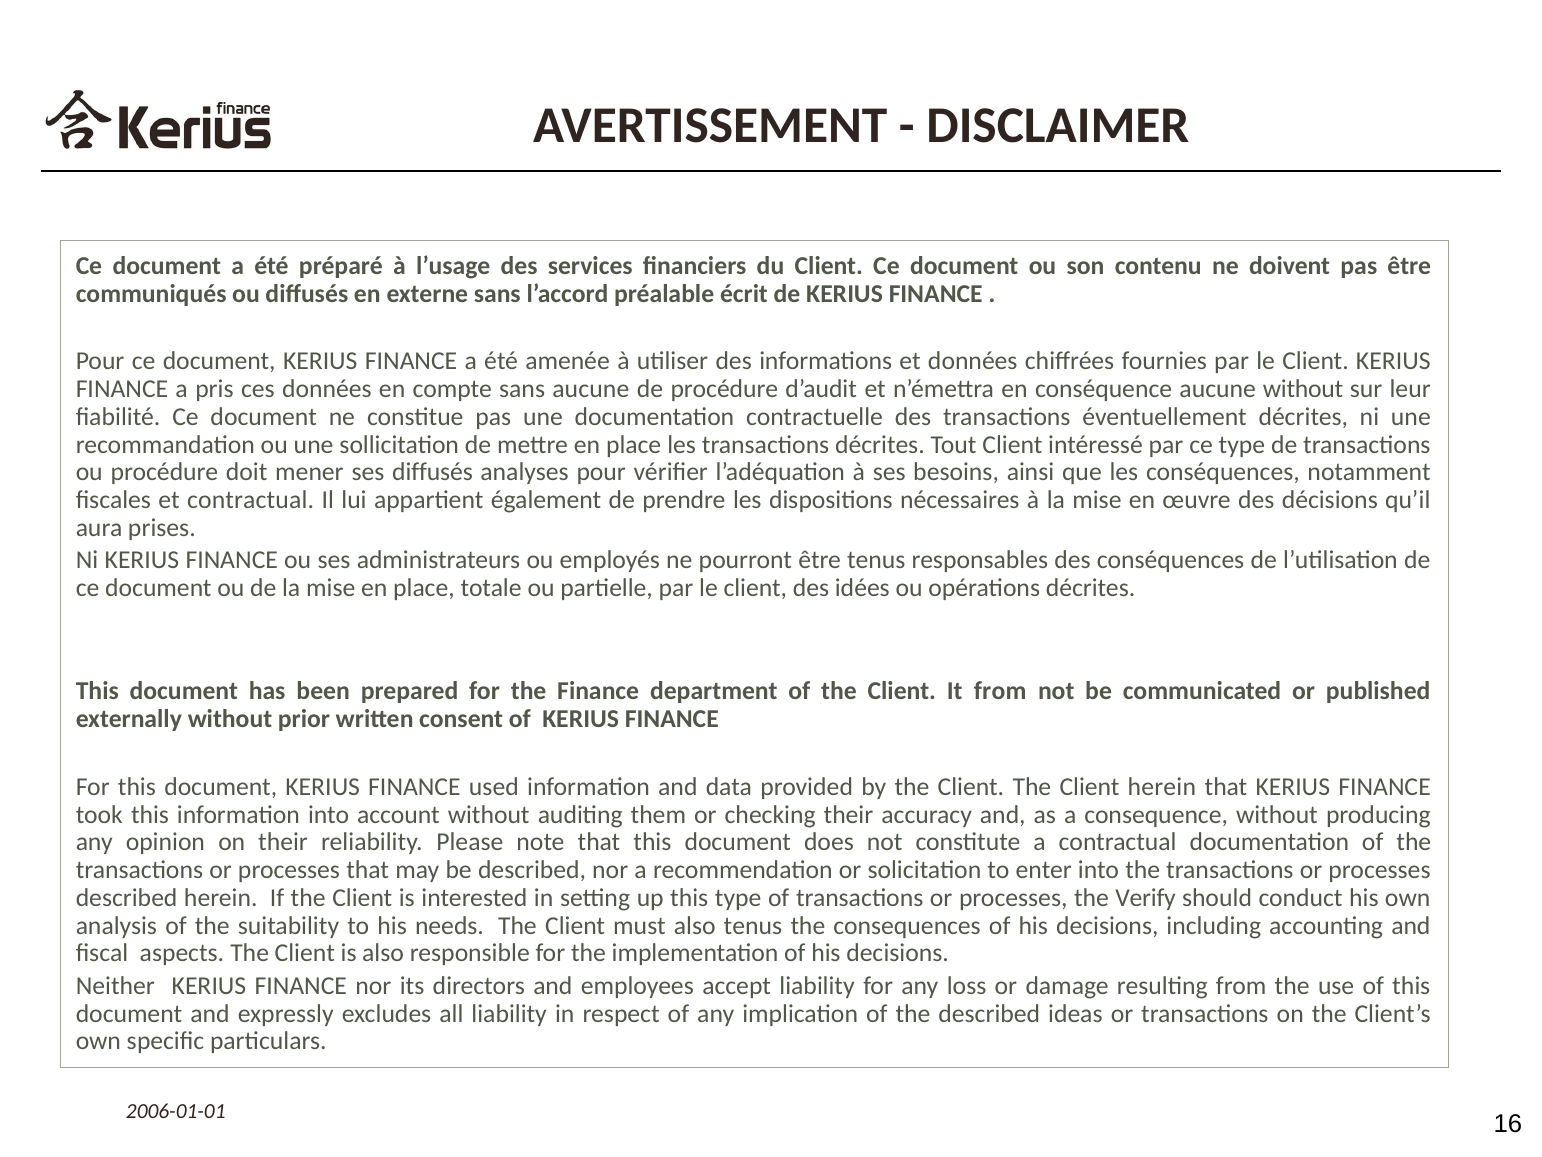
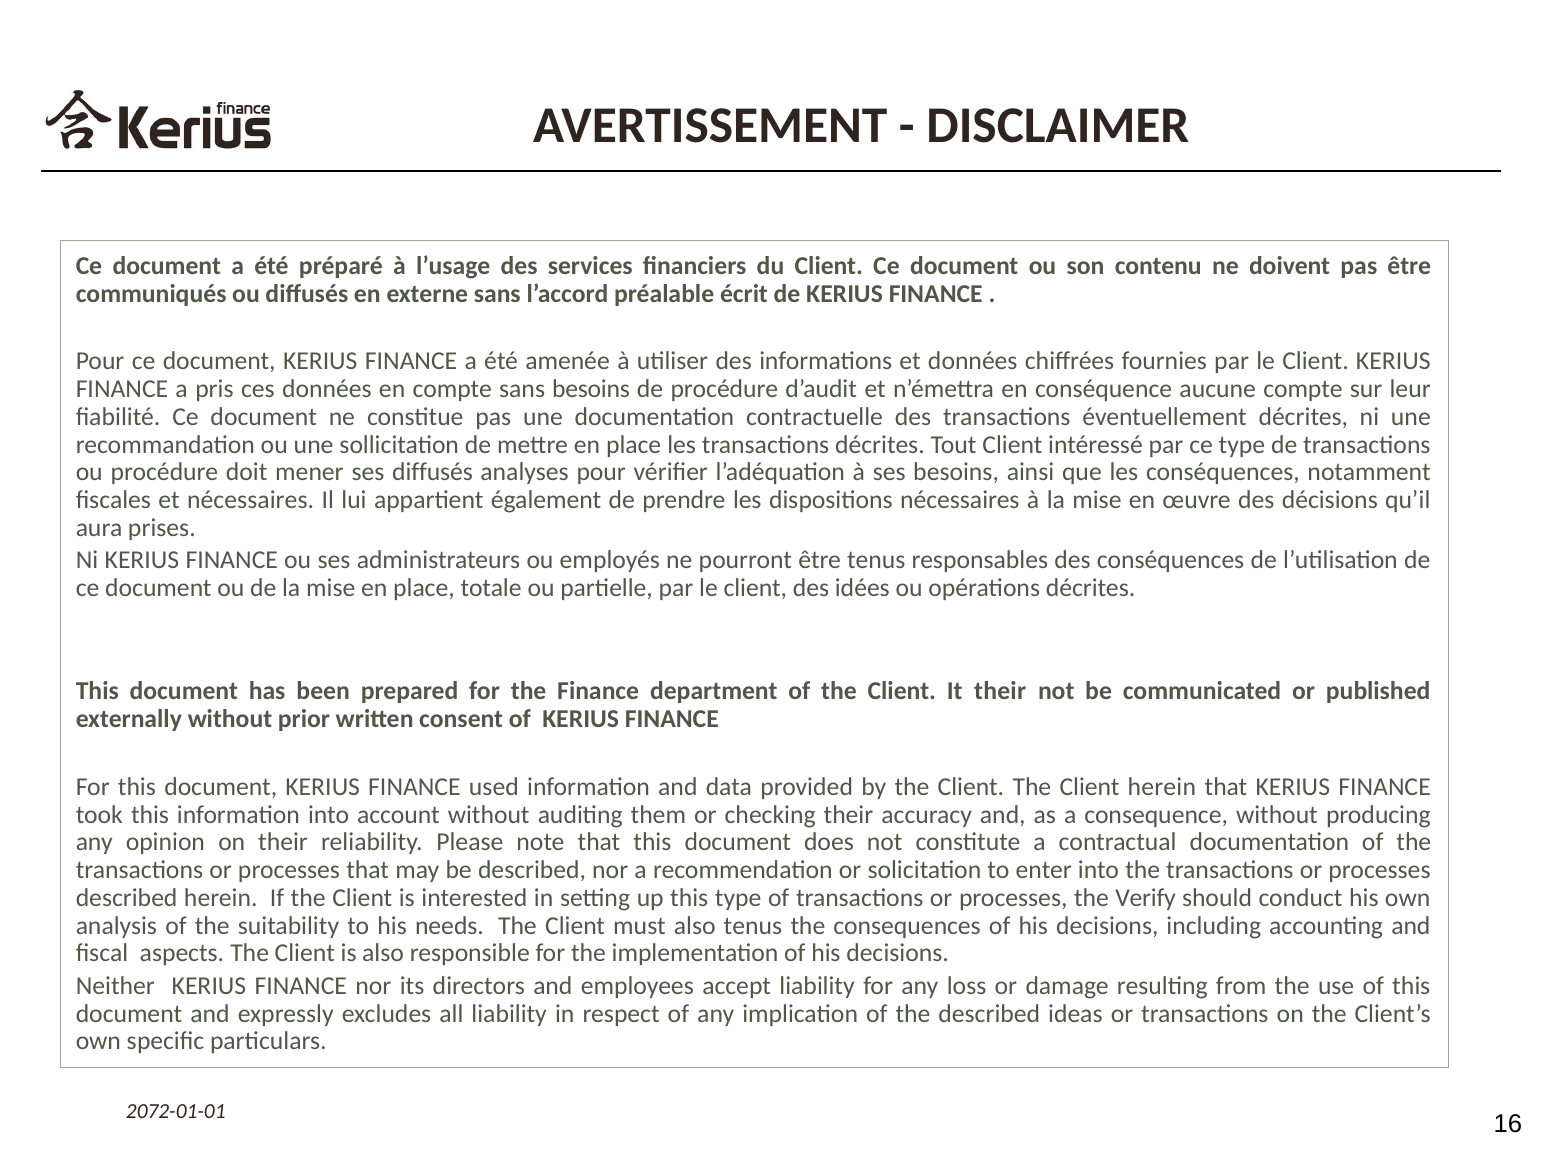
sans aucune: aucune -> besoins (591, 389)
aucune without: without -> compte (1303, 389)
et contractual: contractual -> nécessaires (251, 500)
It from: from -> their (1000, 691)
2006-01-01: 2006-01-01 -> 2072-01-01 (176, 1111)
